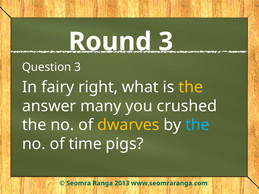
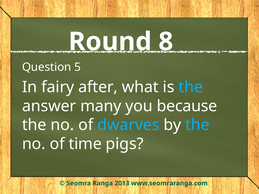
Round 3: 3 -> 8 (166, 42)
Question 3: 3 -> 5 (78, 67)
right: right -> after (98, 87)
the colour: yellow -> light blue (191, 87)
crushed: crushed -> because (187, 106)
dwarves colour: yellow -> light blue (128, 125)
